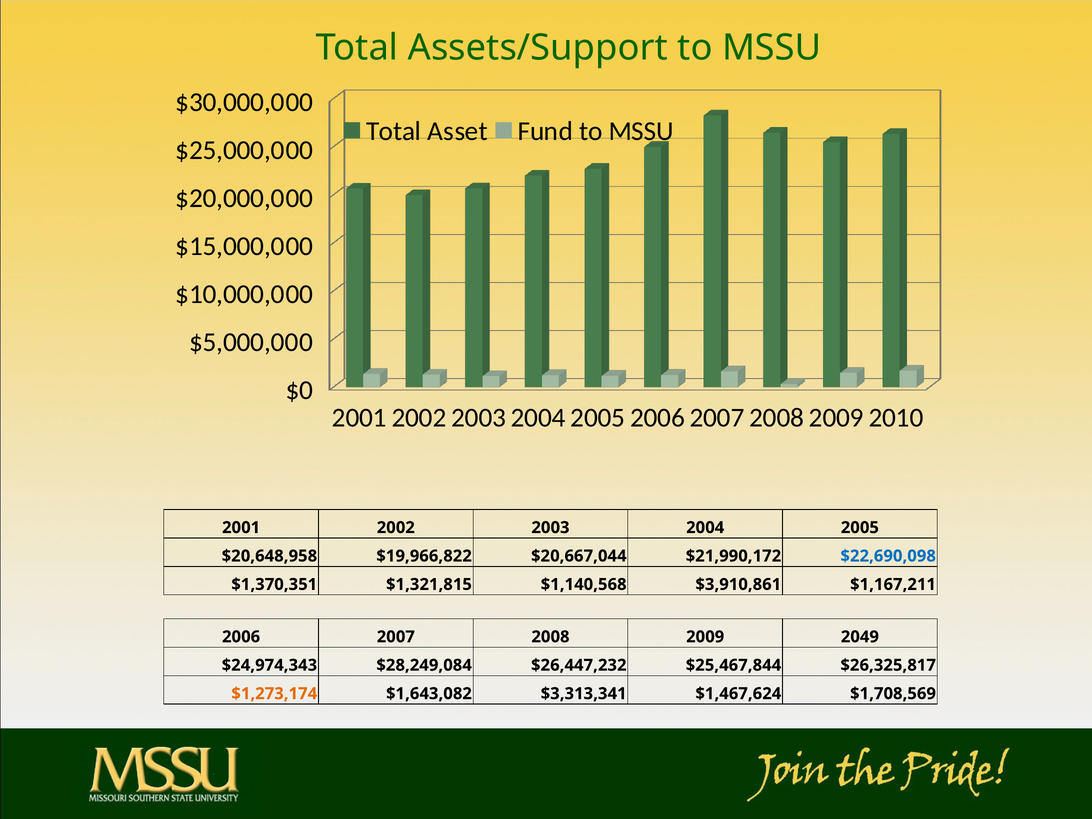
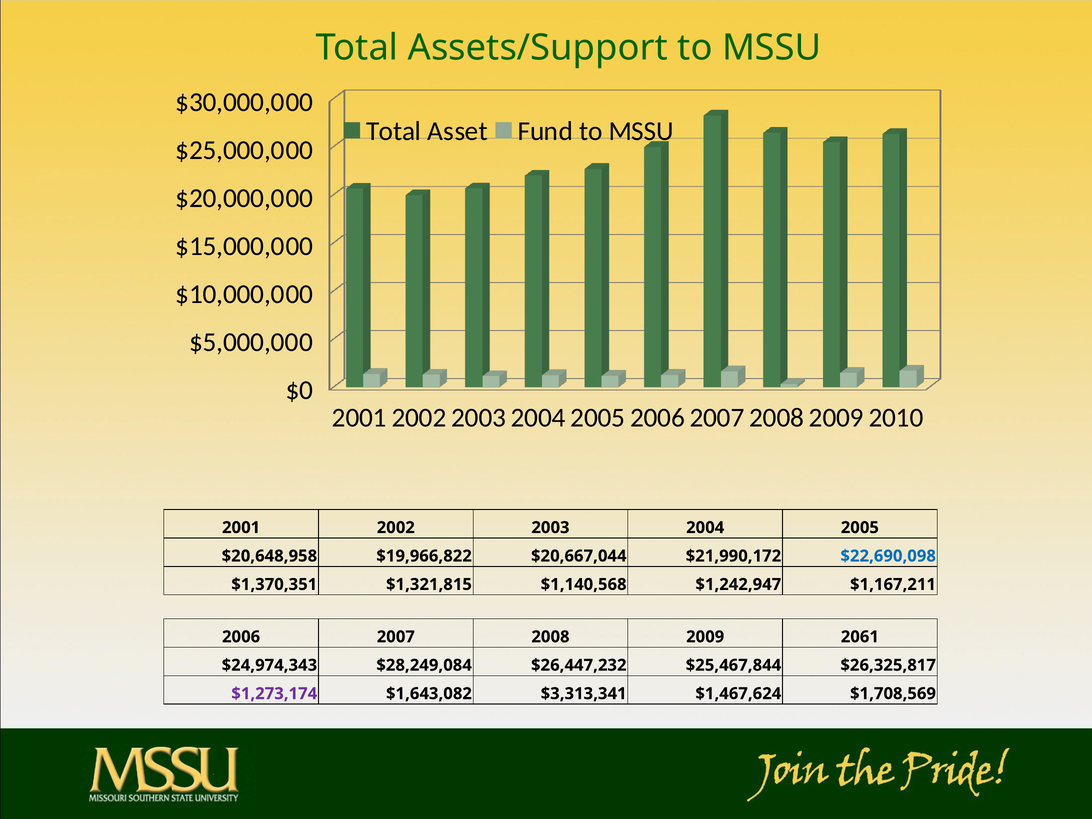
$3,910,861: $3,910,861 -> $1,242,947 (738, 584)
2049: 2049 -> 2061 (860, 637)
$1,273,174 colour: orange -> purple (274, 694)
